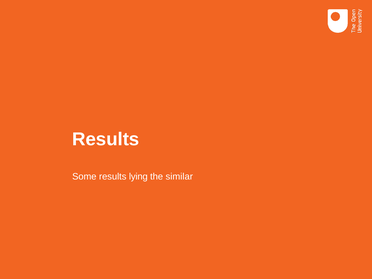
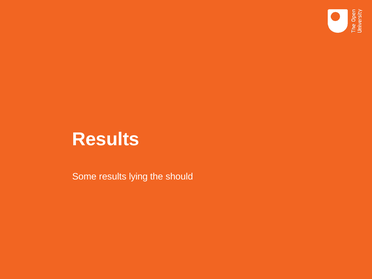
similar: similar -> should (179, 177)
